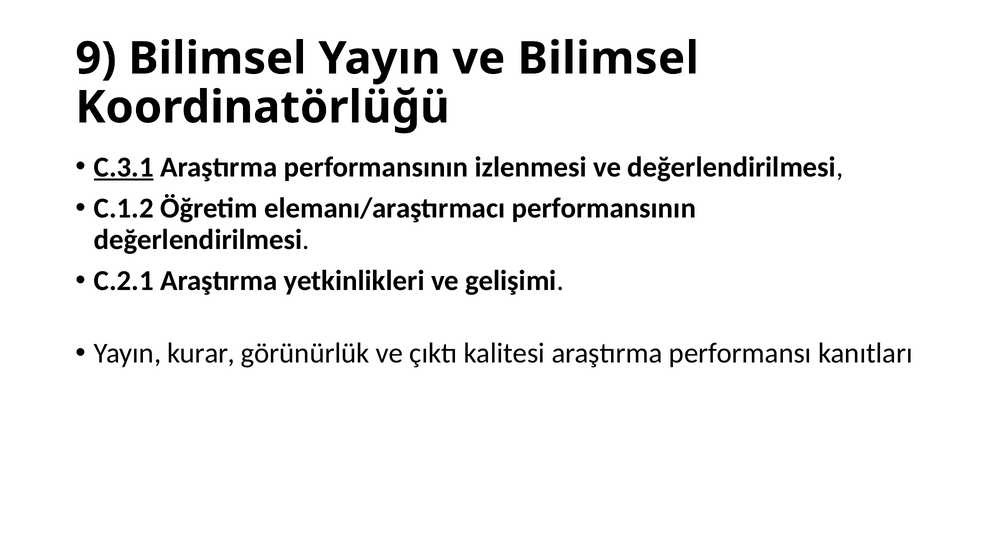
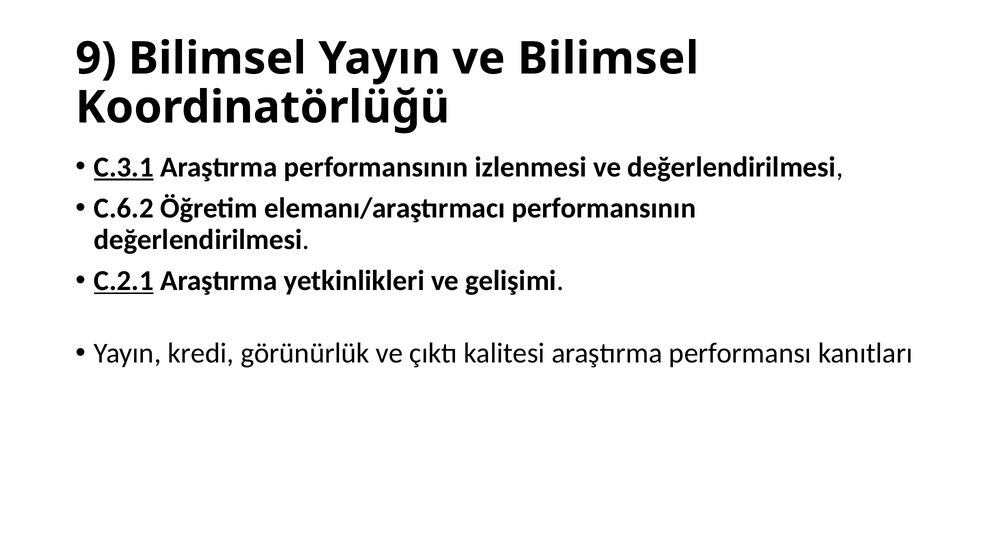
C.1.2: C.1.2 -> C.6.2 (124, 209)
C.2.1 underline: none -> present (124, 281)
kurar: kurar -> kredi (201, 354)
